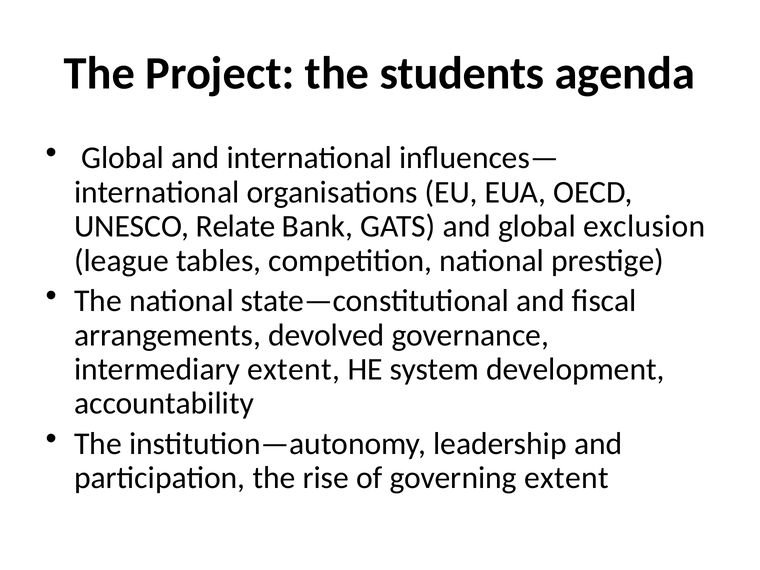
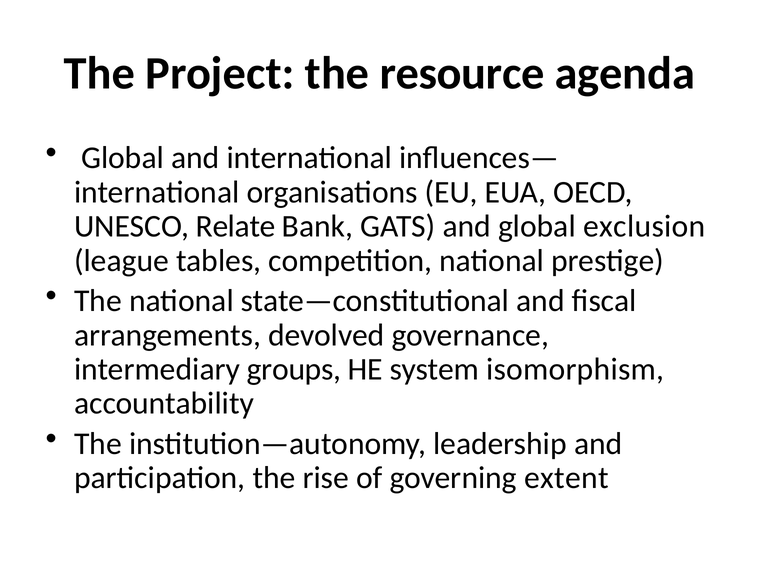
students: students -> resource (462, 74)
intermediary extent: extent -> groups (294, 369)
development: development -> isomorphism (575, 369)
